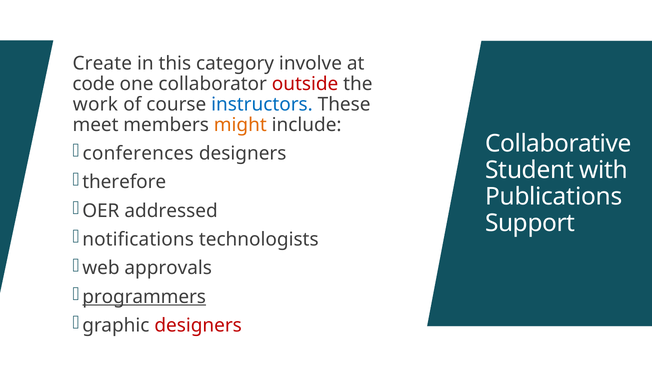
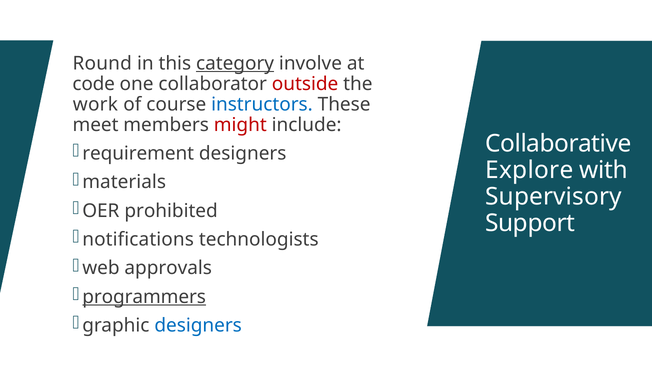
Create: Create -> Round (102, 63)
category underline: none -> present (235, 63)
might colour: orange -> red (240, 125)
conferences: conferences -> requirement (138, 153)
Student: Student -> Explore (529, 170)
therefore: therefore -> materials (124, 182)
Publications: Publications -> Supervisory (553, 196)
addressed: addressed -> prohibited (171, 211)
designers colour: red -> blue (198, 325)
